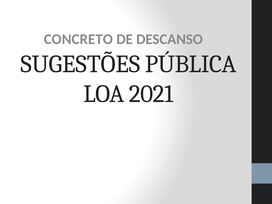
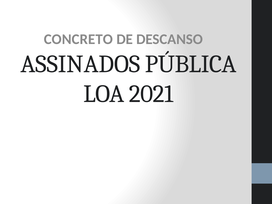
SUGESTÕES: SUGESTÕES -> ASSINADOS (80, 64)
